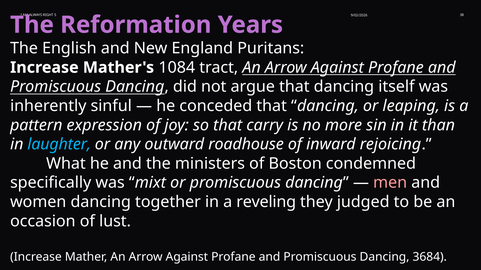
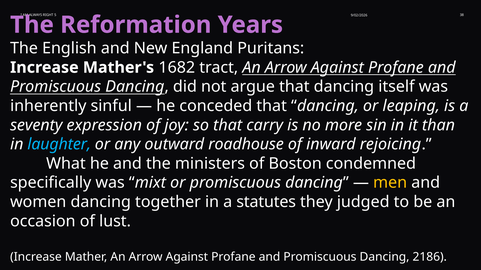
1084: 1084 -> 1682 (177, 68)
pattern: pattern -> seventy (36, 125)
men colour: pink -> yellow (390, 183)
reveling: reveling -> statutes (266, 202)
3684: 3684 -> 2186 (430, 257)
